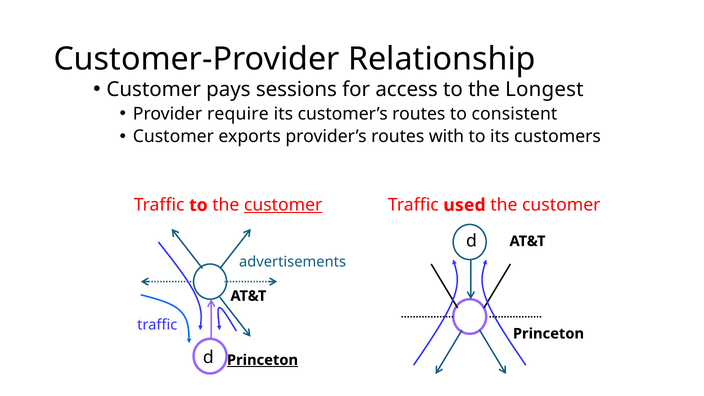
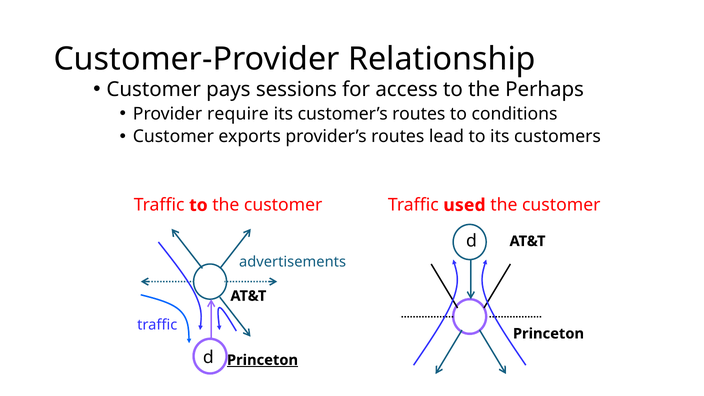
Longest: Longest -> Perhaps (545, 90)
consistent: consistent -> conditions (515, 114)
with: with -> lead (446, 136)
customer underline: present -> none (283, 205)
